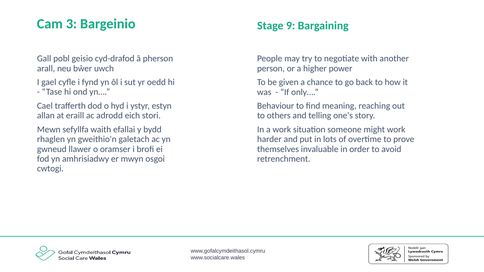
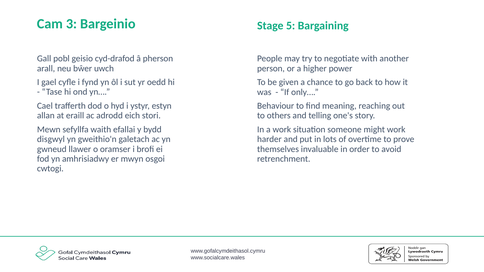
9: 9 -> 5 (291, 26)
rhaglen: rhaglen -> disgwyl (51, 139)
